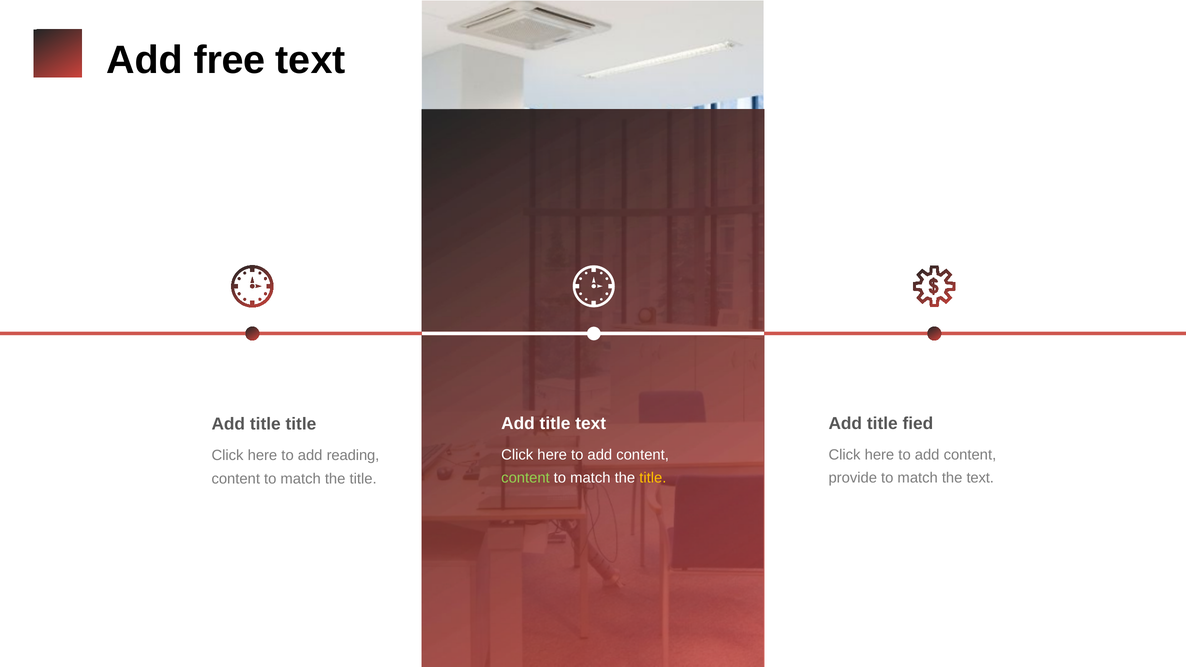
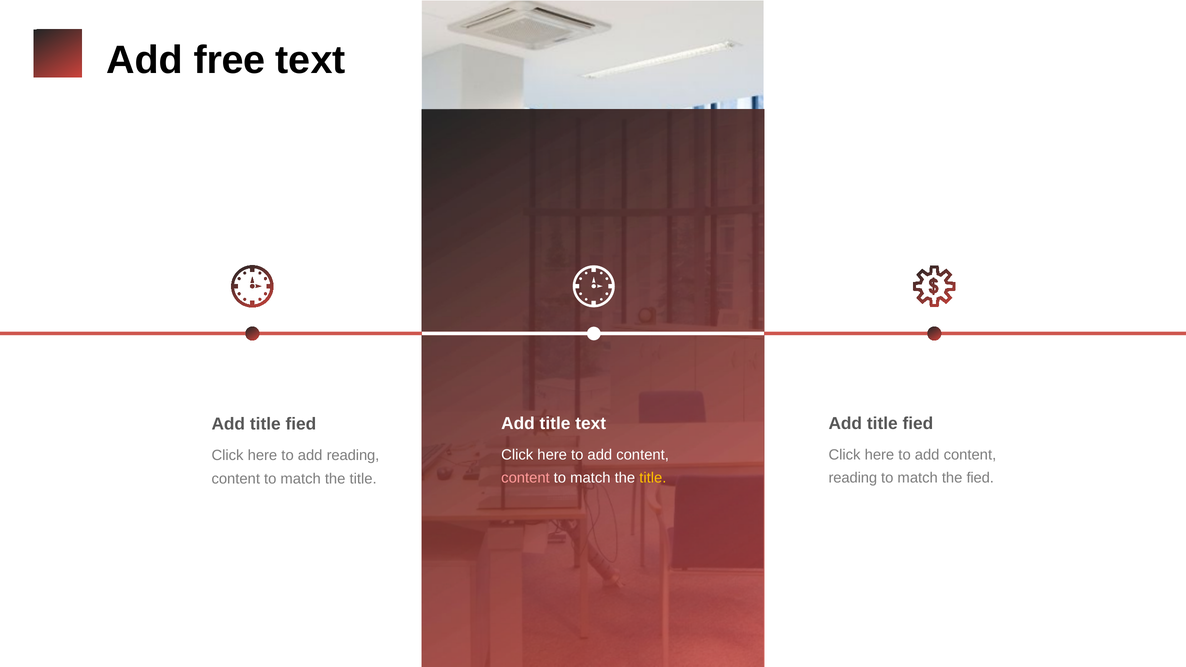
title: title -> fied (301, 424)
content colour: light green -> pink (525, 478)
provide: provide -> reading (853, 478)
the text: text -> fied (980, 478)
